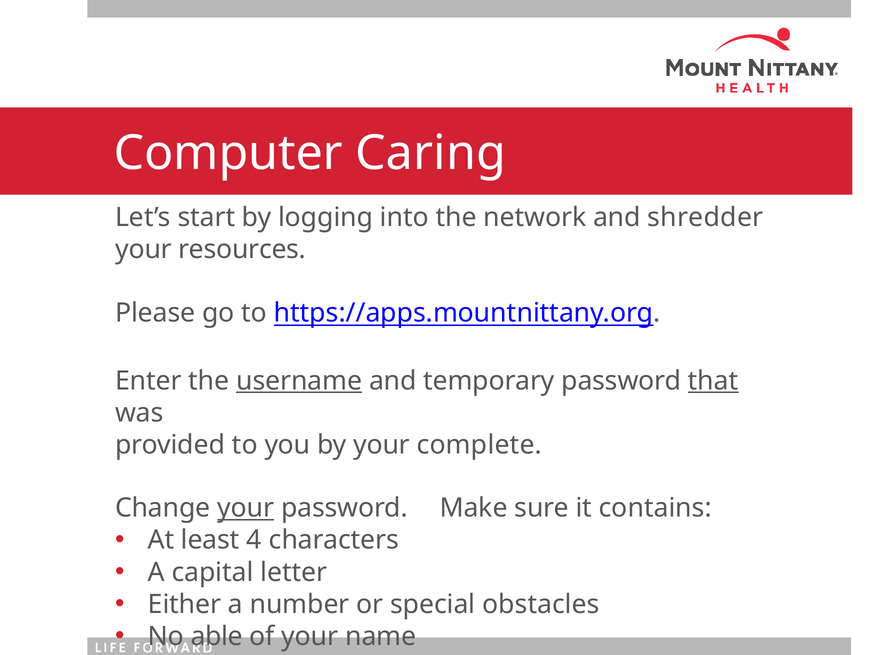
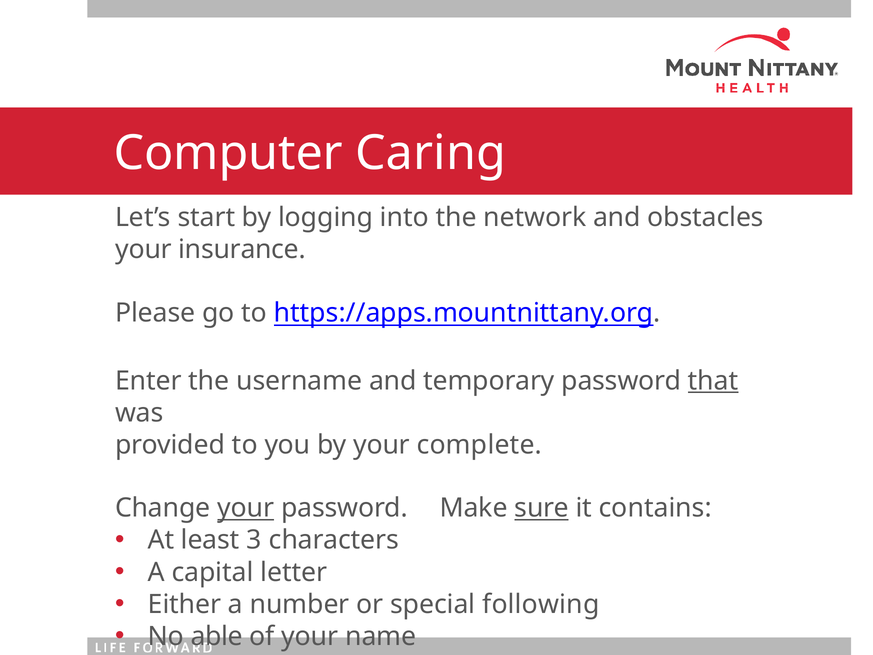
shredder: shredder -> obstacles (706, 218)
resources: resources -> insurance (242, 250)
username underline: present -> none (299, 381)
sure underline: none -> present (542, 508)
4: 4 -> 3 (254, 540)
obstacles: obstacles -> following (541, 604)
